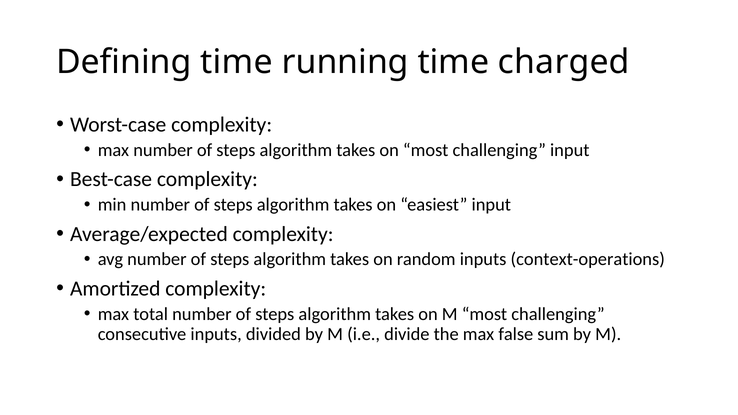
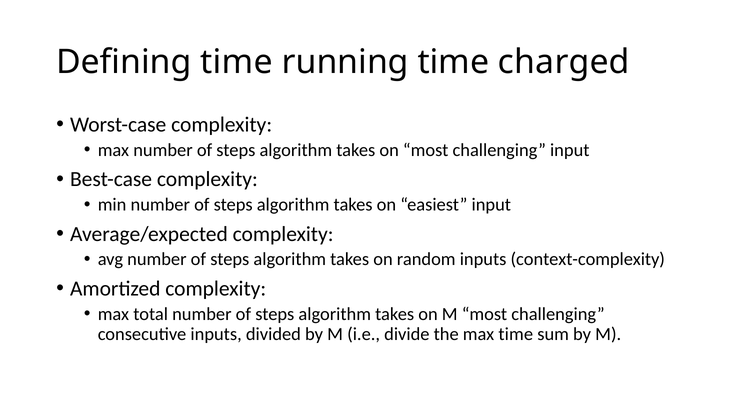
context-operations: context-operations -> context-complexity (588, 259)
max false: false -> time (516, 334)
